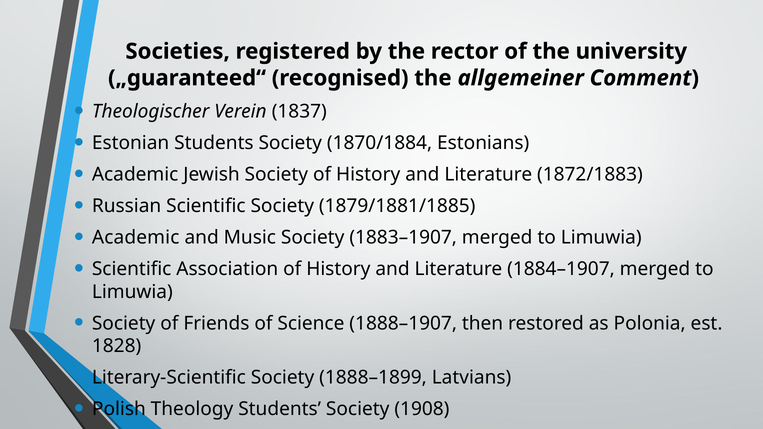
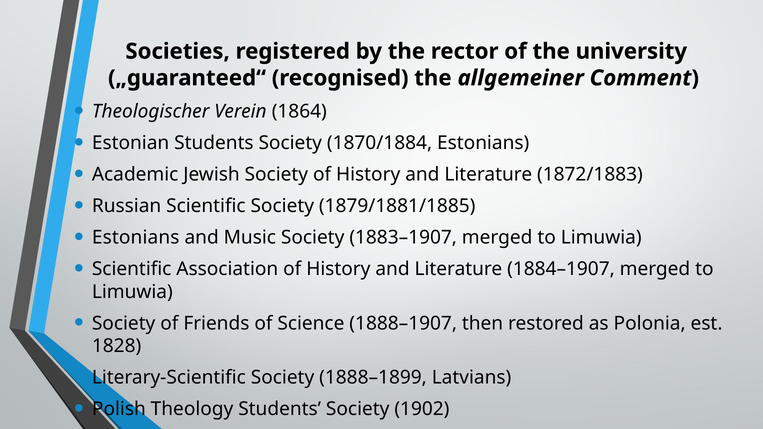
1837: 1837 -> 1864 (299, 112)
Academic: Academic -> Estonians (136, 238)
1908: 1908 -> 1902 (422, 409)
